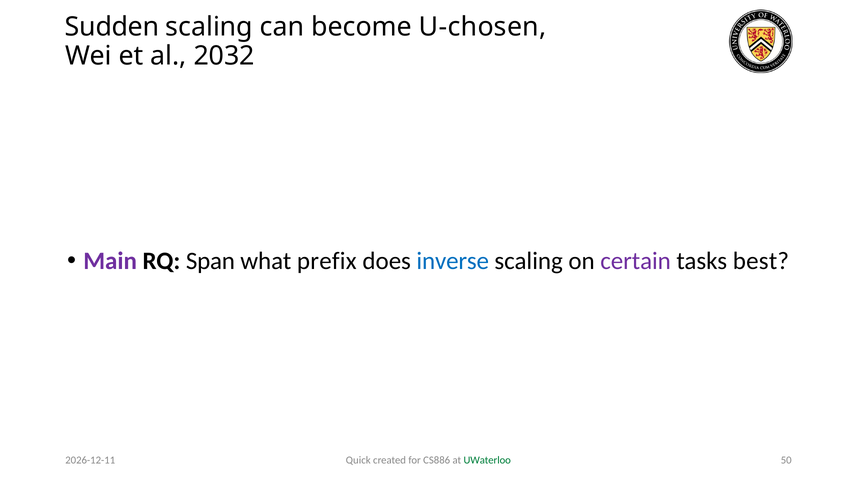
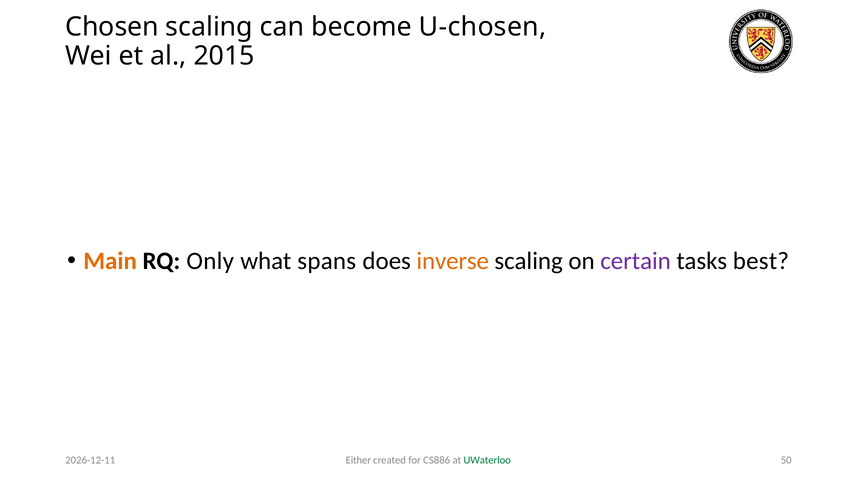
Sudden: Sudden -> Chosen (112, 27)
2032: 2032 -> 2015 (224, 56)
Main colour: purple -> orange (110, 261)
Span: Span -> Only (210, 261)
prefix: prefix -> spans (327, 261)
inverse colour: blue -> orange (453, 261)
Quick: Quick -> Either (358, 460)
